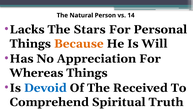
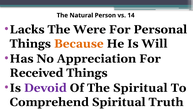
Stars: Stars -> Were (90, 29)
Whereas: Whereas -> Received (36, 73)
Devoid colour: blue -> purple (45, 88)
The Received: Received -> Spiritual (140, 88)
